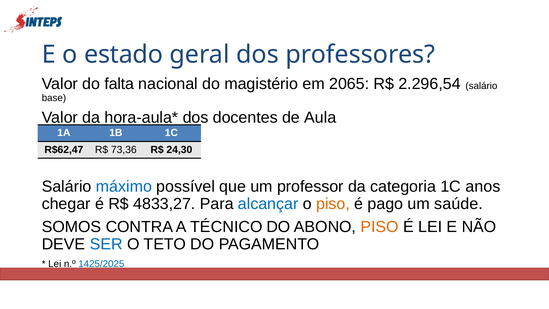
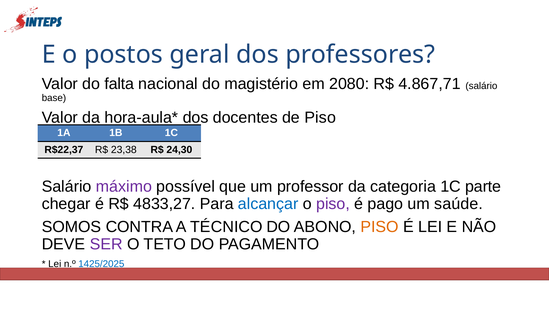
estado: estado -> postos (123, 55)
2065: 2065 -> 2080 (349, 84)
2.296,54: 2.296,54 -> 4.867,71 (430, 84)
de Aula: Aula -> Piso (320, 117)
R$62,47: R$62,47 -> R$22,37 (64, 150)
73,36: 73,36 -> 23,38 (124, 150)
máximo colour: blue -> purple (124, 186)
anos: anos -> parte (483, 186)
piso colour: orange -> purple (333, 204)
SER colour: blue -> purple (106, 244)
